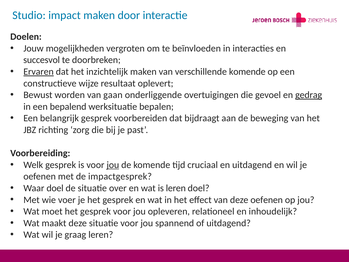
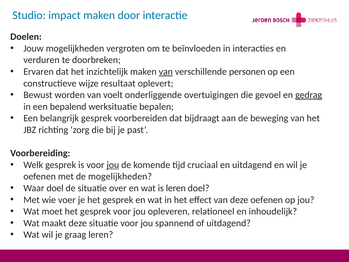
succesvol: succesvol -> verduren (42, 60)
Ervaren underline: present -> none (39, 72)
van underline: none -> present (166, 72)
verschillende komende: komende -> personen (247, 72)
gaan: gaan -> voelt (113, 95)
de impactgesprek: impactgesprek -> mogelijkheden (120, 176)
